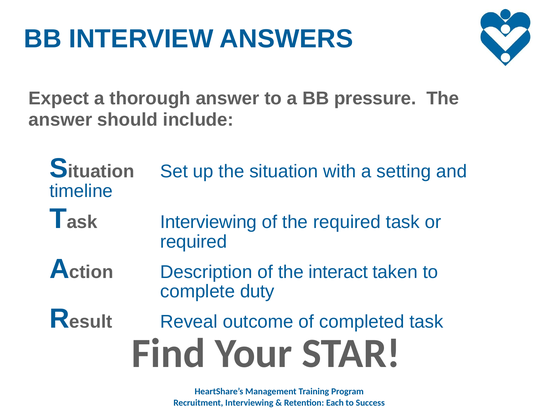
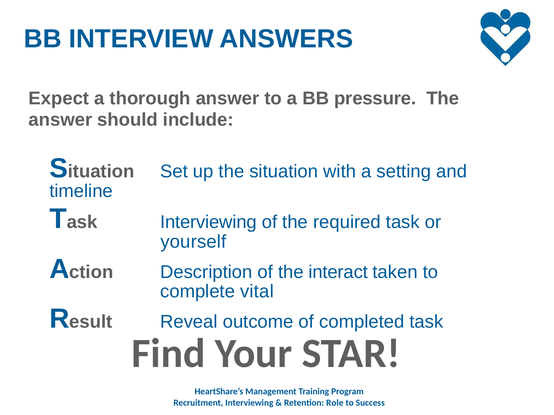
required: required -> yourself (193, 242)
duty: duty -> vital (257, 292)
Each: Each -> Role (335, 403)
